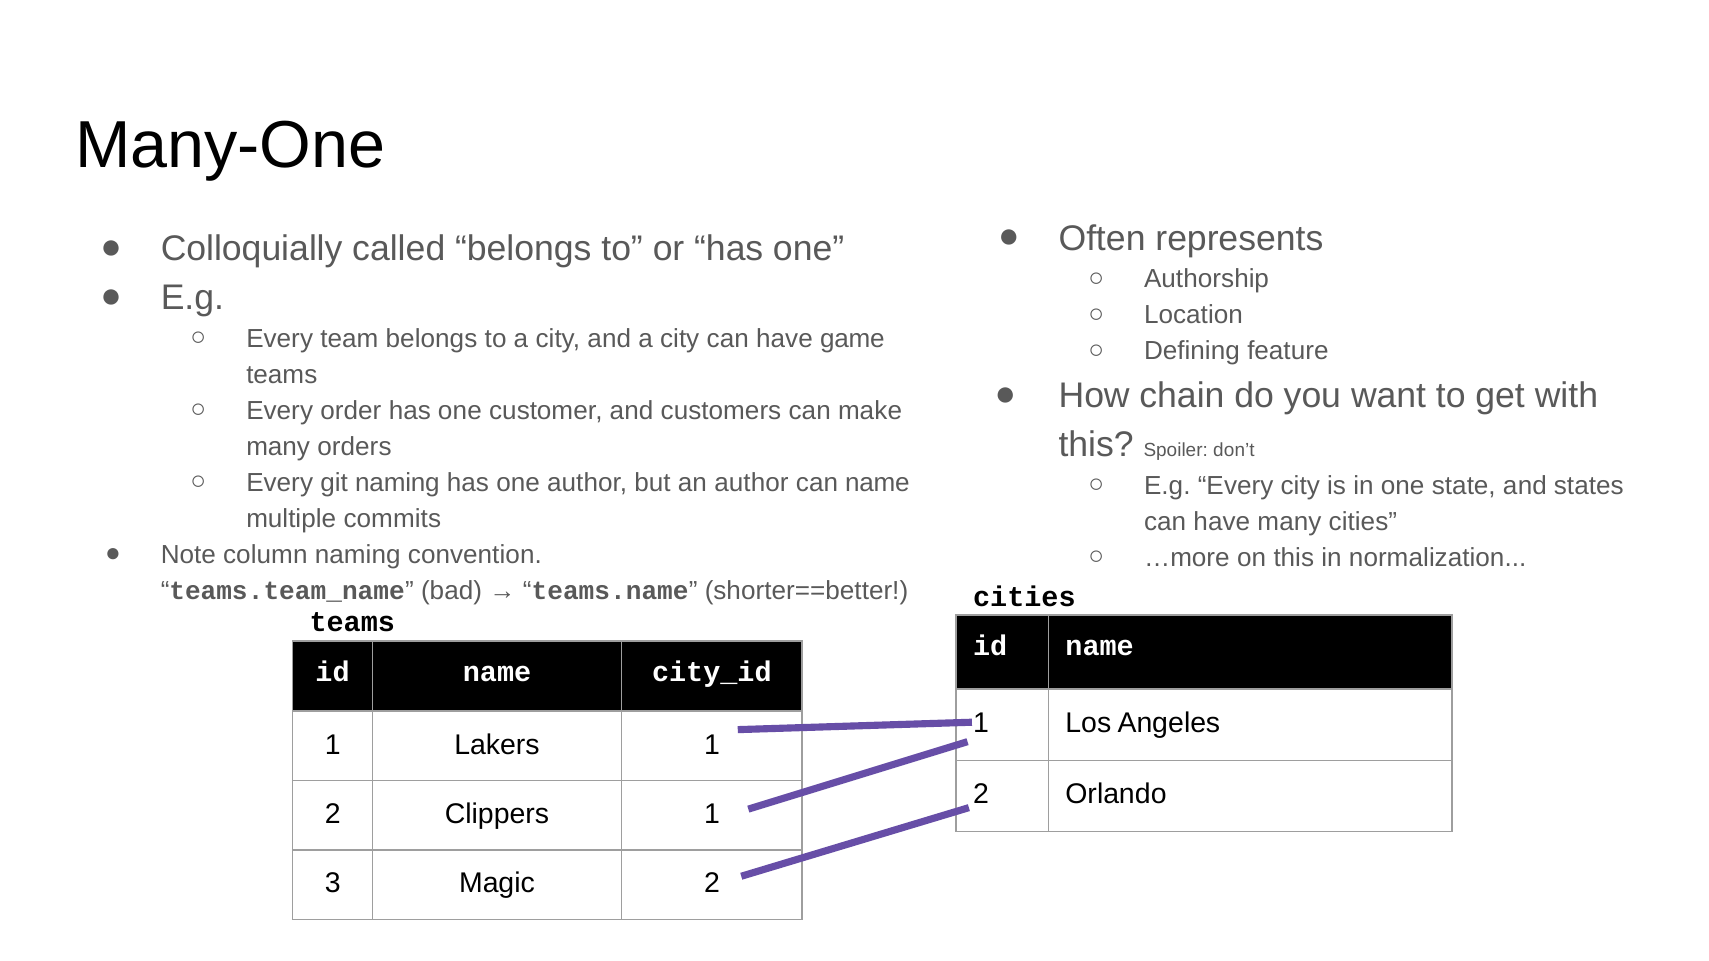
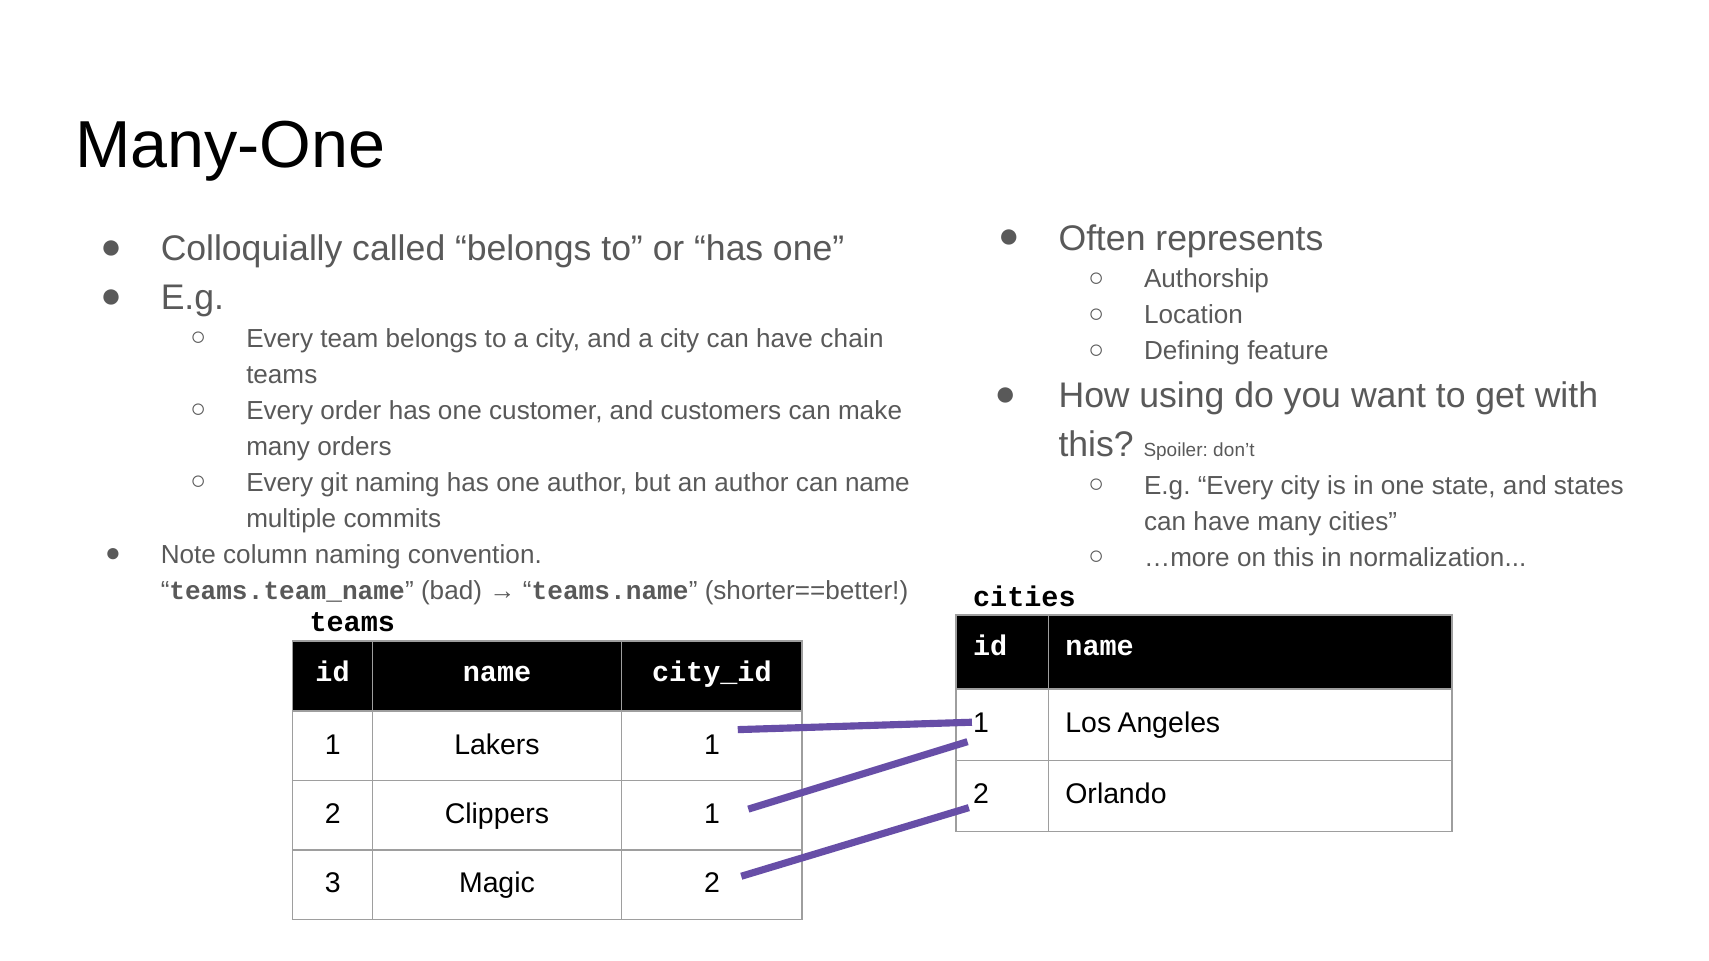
game: game -> chain (852, 339)
chain: chain -> using (1182, 396)
